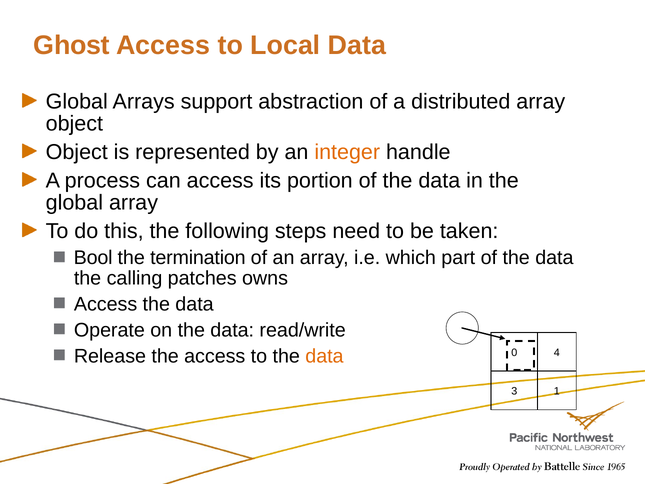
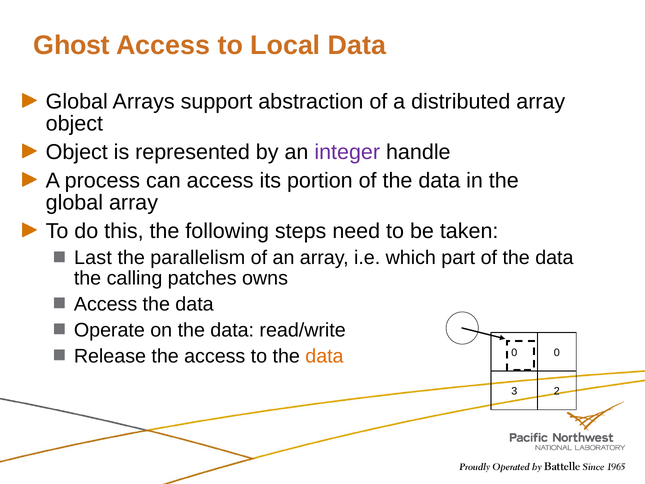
integer colour: orange -> purple (347, 152)
Bool: Bool -> Last (93, 258)
termination: termination -> parallelism (198, 258)
0 4: 4 -> 0 (557, 352)
1: 1 -> 2 (557, 391)
